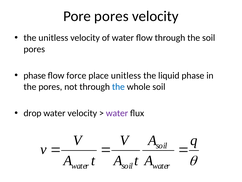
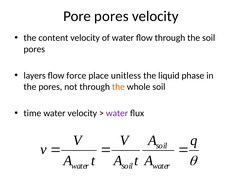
the unitless: unitless -> content (53, 38)
phase: phase -> layers (35, 75)
the colour: blue -> orange (118, 87)
drop: drop -> time (32, 113)
